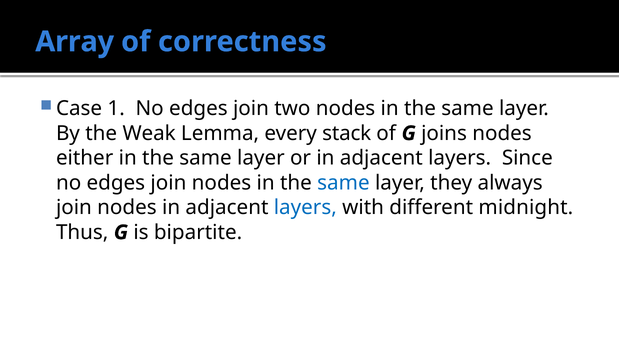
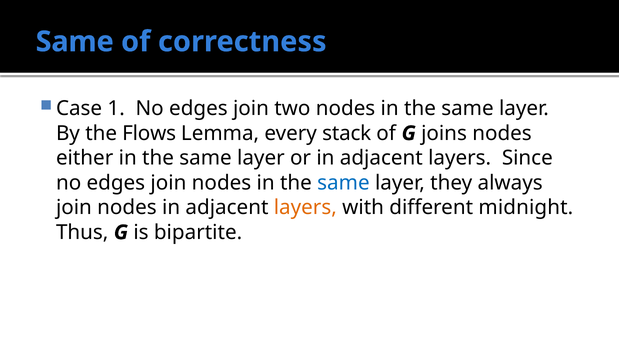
Array: Array -> Same (75, 42)
Weak: Weak -> Flows (149, 133)
layers colour: blue -> orange (305, 208)
